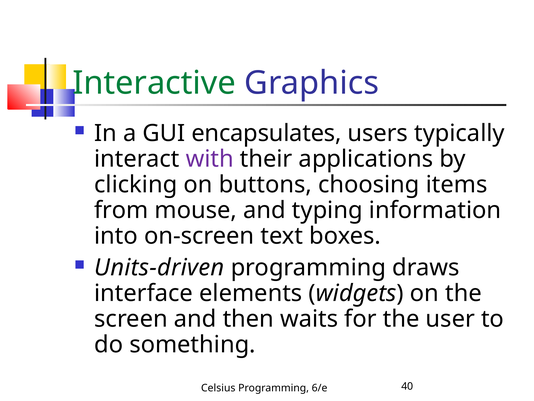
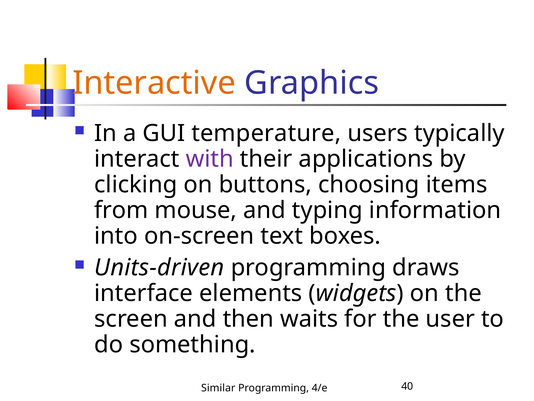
Interactive colour: green -> orange (154, 83)
encapsulates: encapsulates -> temperature (266, 133)
Celsius: Celsius -> Similar (218, 388)
6/e: 6/e -> 4/e (320, 388)
